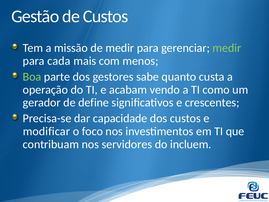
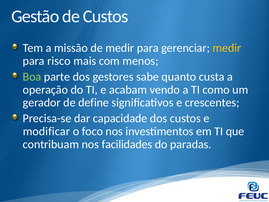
medir colour: light green -> yellow (227, 48)
cada: cada -> risco (59, 61)
servidores: servidores -> facilidades (127, 144)
incluem: incluem -> paradas (191, 144)
